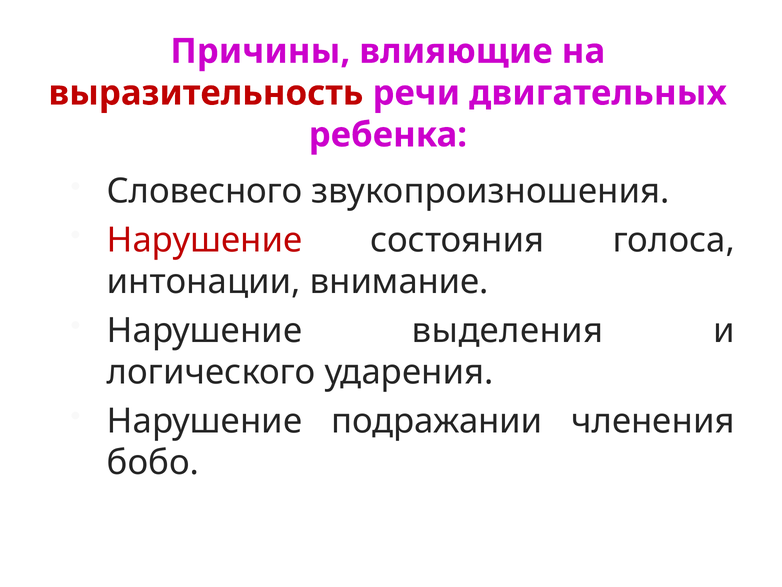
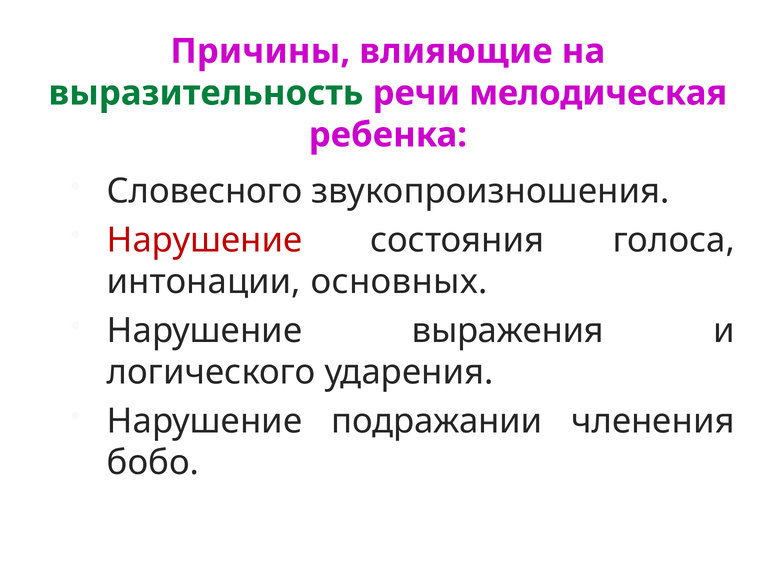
выразительность colour: red -> green (206, 93)
двигательных: двигательных -> мелодическая (598, 93)
внимание: внимание -> основных (399, 282)
выделения: выделения -> выражения (508, 330)
